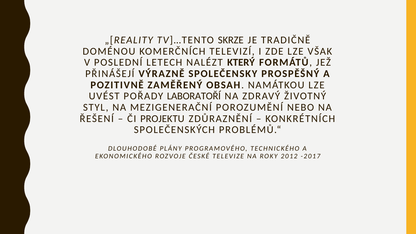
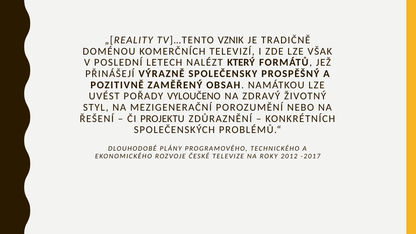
SKRZE: SKRZE -> VZNIK (231, 40)
LABORATOŘÍ: LABORATOŘÍ -> VYLOUČENO (194, 96)
